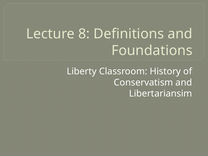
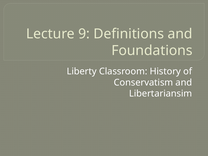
8: 8 -> 9 (84, 34)
